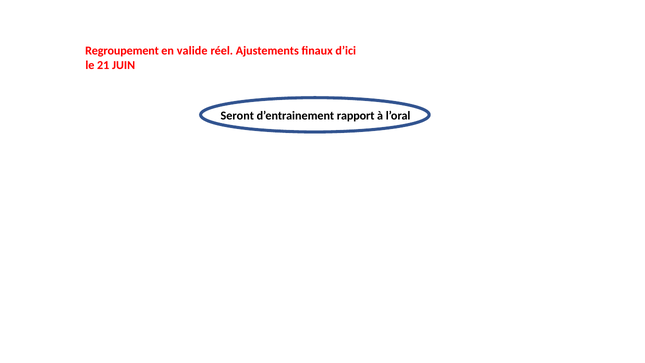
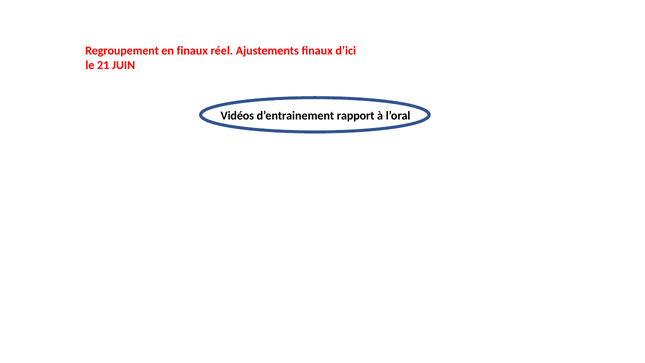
en valide: valide -> finaux (192, 51)
Seront: Seront -> Vidéos (237, 116)
